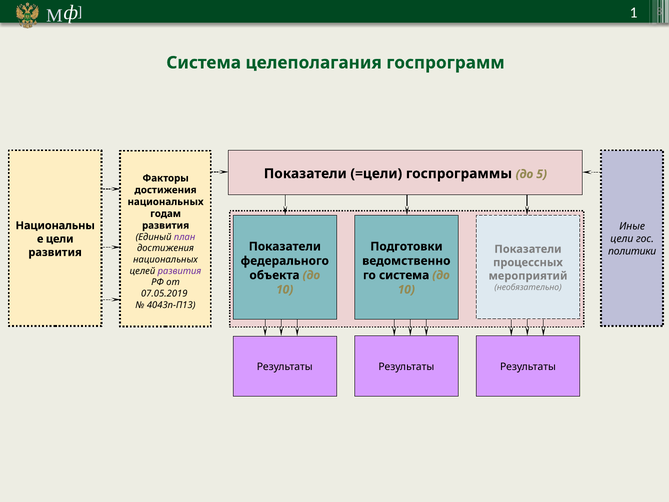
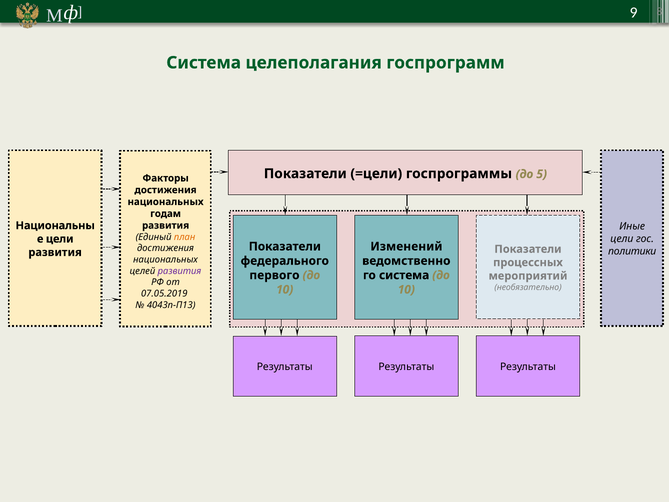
1: 1 -> 9 (634, 13)
план colour: purple -> orange (185, 237)
Подготовки: Подготовки -> Изменений (406, 246)
объекта: объекта -> первого (274, 275)
